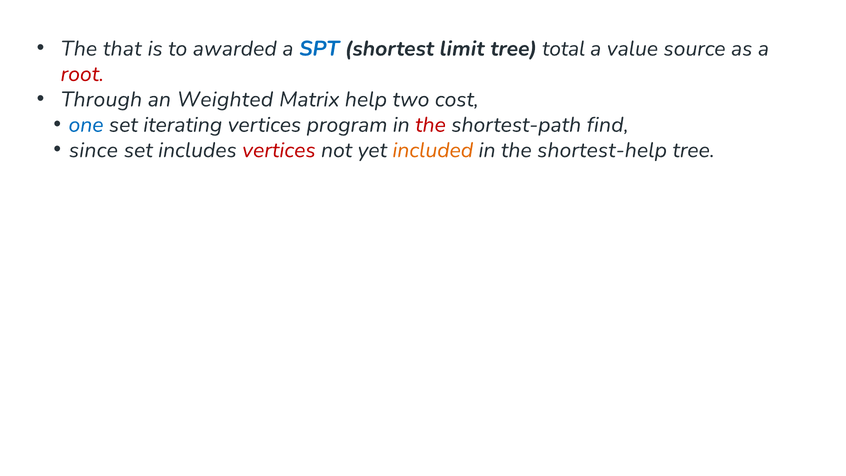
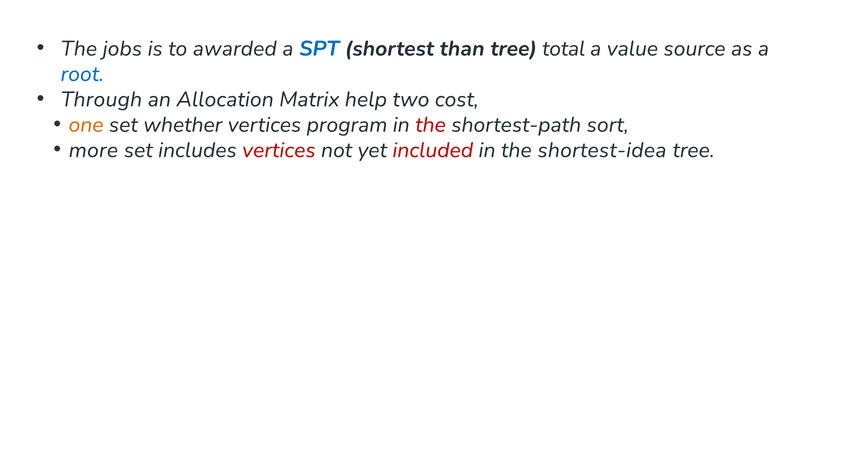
that: that -> jobs (122, 49)
limit: limit -> than (462, 49)
root colour: red -> blue (82, 74)
Weighted: Weighted -> Allocation (225, 99)
one colour: blue -> orange (86, 125)
iterating: iterating -> whether (183, 125)
find: find -> sort (608, 125)
since: since -> more (93, 150)
included colour: orange -> red (433, 150)
shortest-help: shortest-help -> shortest-idea (602, 150)
